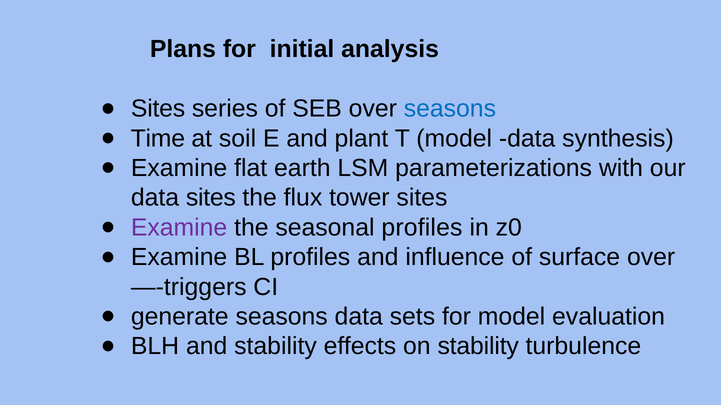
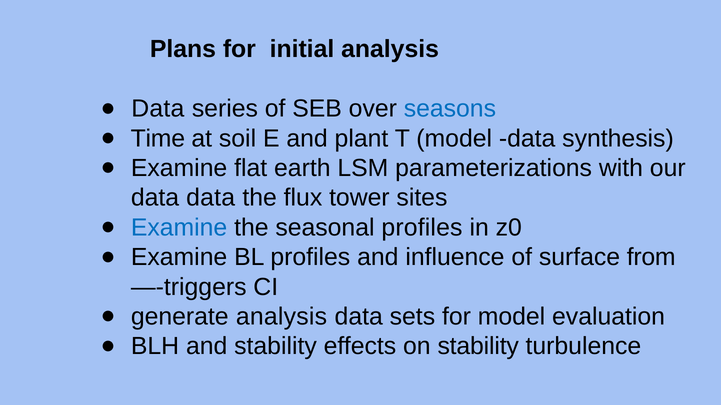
Sites: Sites -> Data (158, 109)
data sites: sites -> data (211, 198)
Examine colour: purple -> blue (179, 228)
surface over: over -> from (651, 258)
generate seasons: seasons -> analysis (282, 317)
